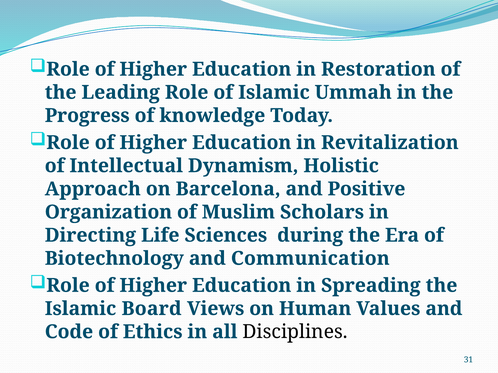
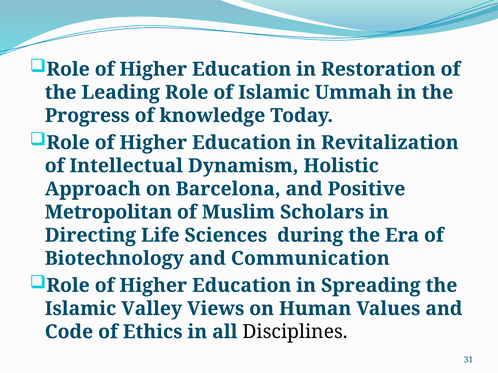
Organization: Organization -> Metropolitan (108, 212)
Board: Board -> Valley (152, 309)
